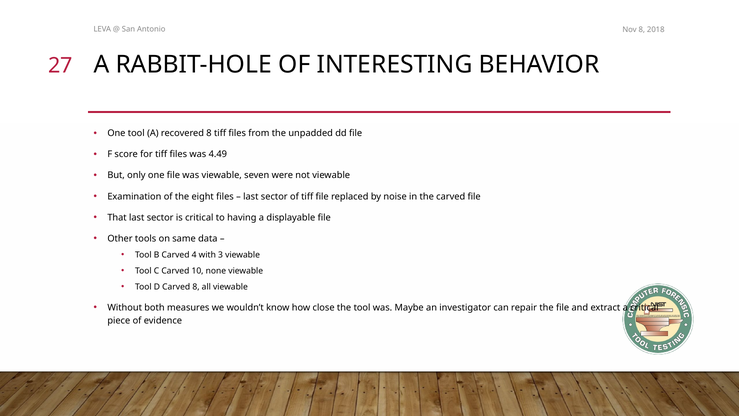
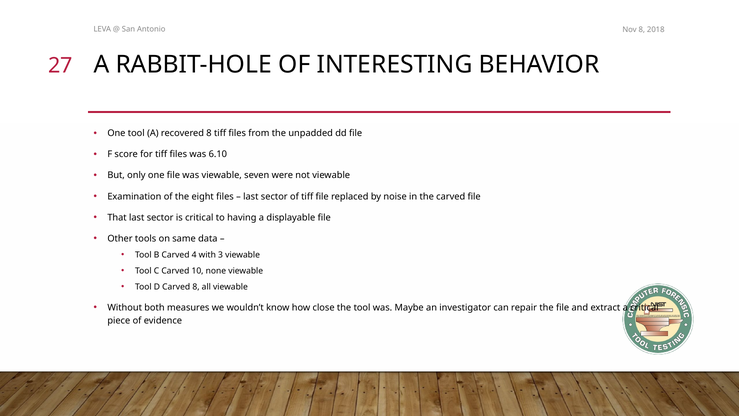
4.49: 4.49 -> 6.10 (218, 154)
